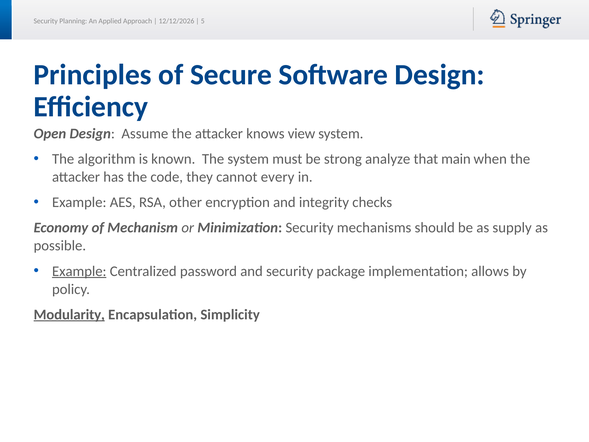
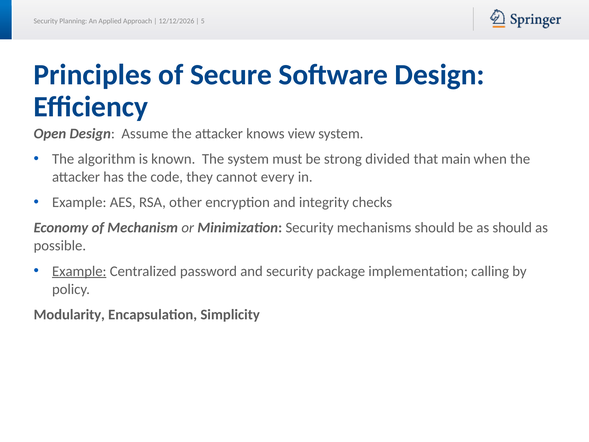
analyze: analyze -> divided (388, 159)
as supply: supply -> should (512, 228)
allows: allows -> calling (490, 271)
Modularity underline: present -> none (69, 314)
